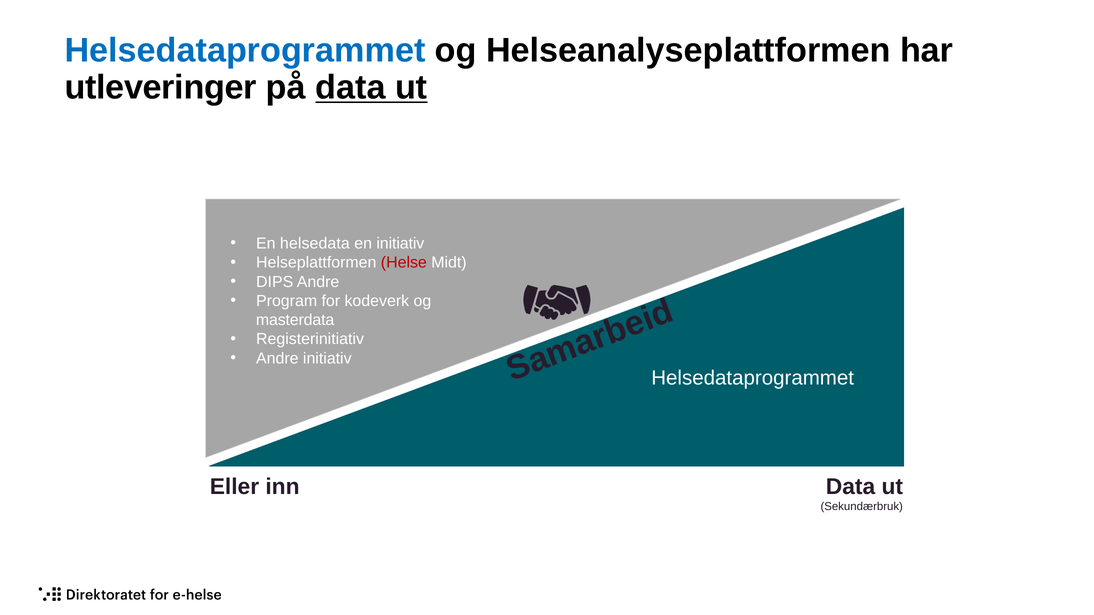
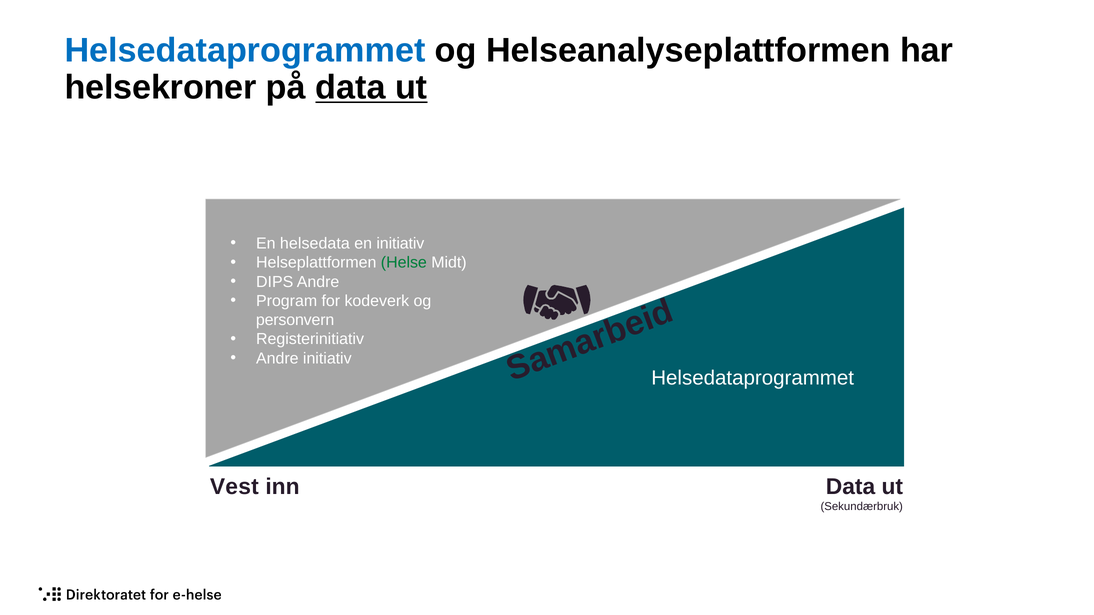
utleveringer: utleveringer -> helsekroner (161, 87)
Helse colour: red -> green (404, 263)
masterdata: masterdata -> personvern (295, 320)
Eller: Eller -> Vest (234, 487)
